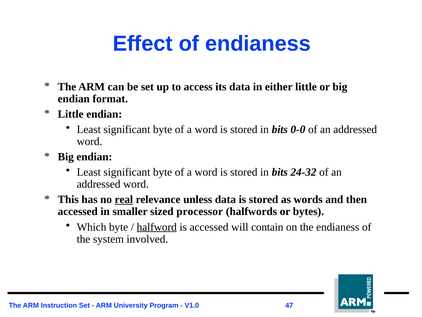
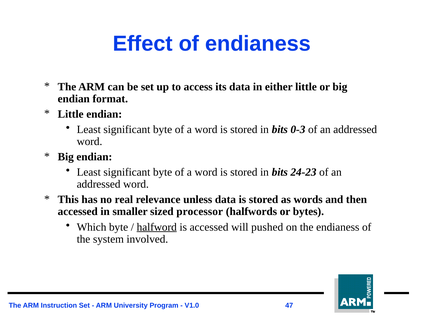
0-0: 0-0 -> 0-3 (298, 129)
24-32: 24-32 -> 24-23 (303, 172)
real underline: present -> none (124, 199)
contain: contain -> pushed (267, 227)
